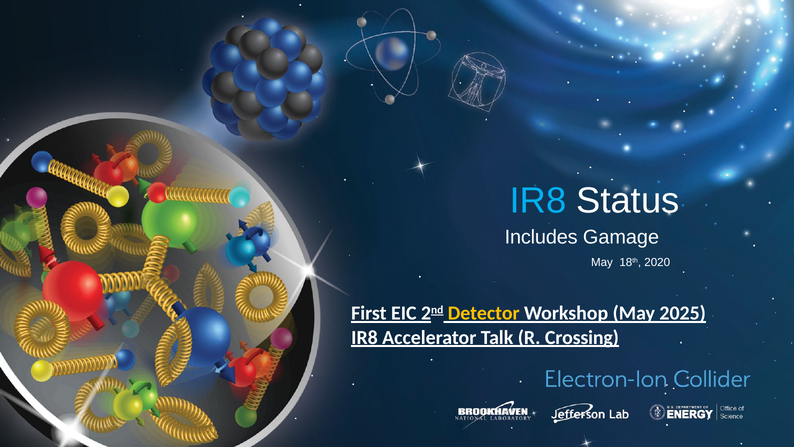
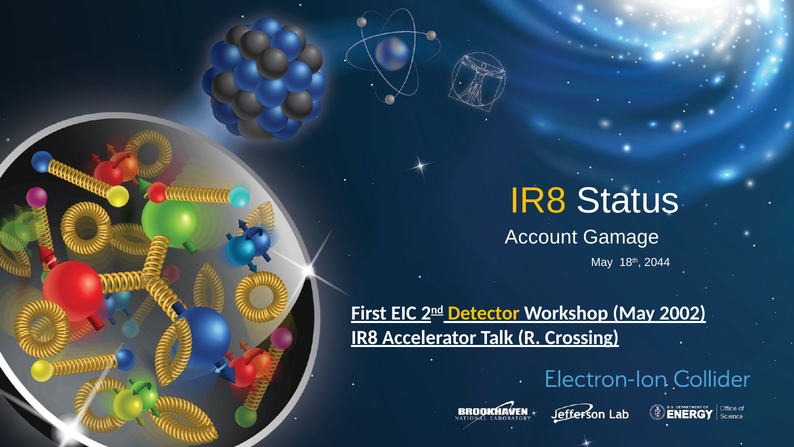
IR8 colour: light blue -> yellow (538, 200)
Includes: Includes -> Account (541, 237)
2020: 2020 -> 2044 (657, 262)
2025: 2025 -> 2002 (683, 313)
